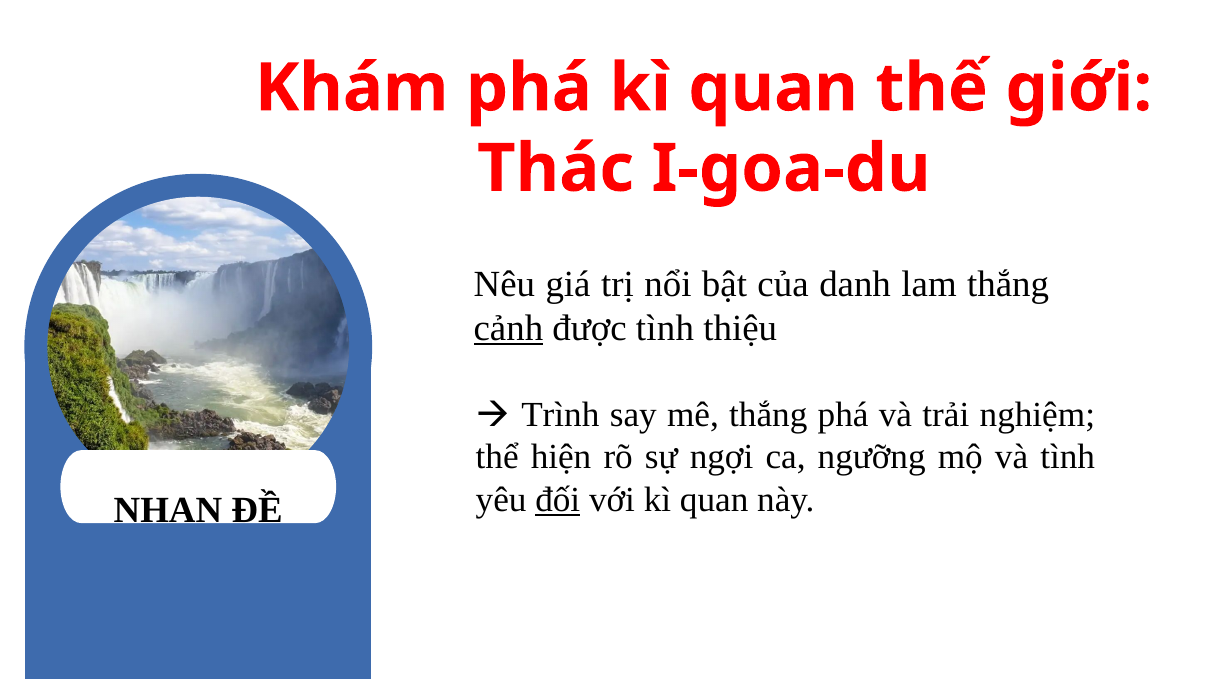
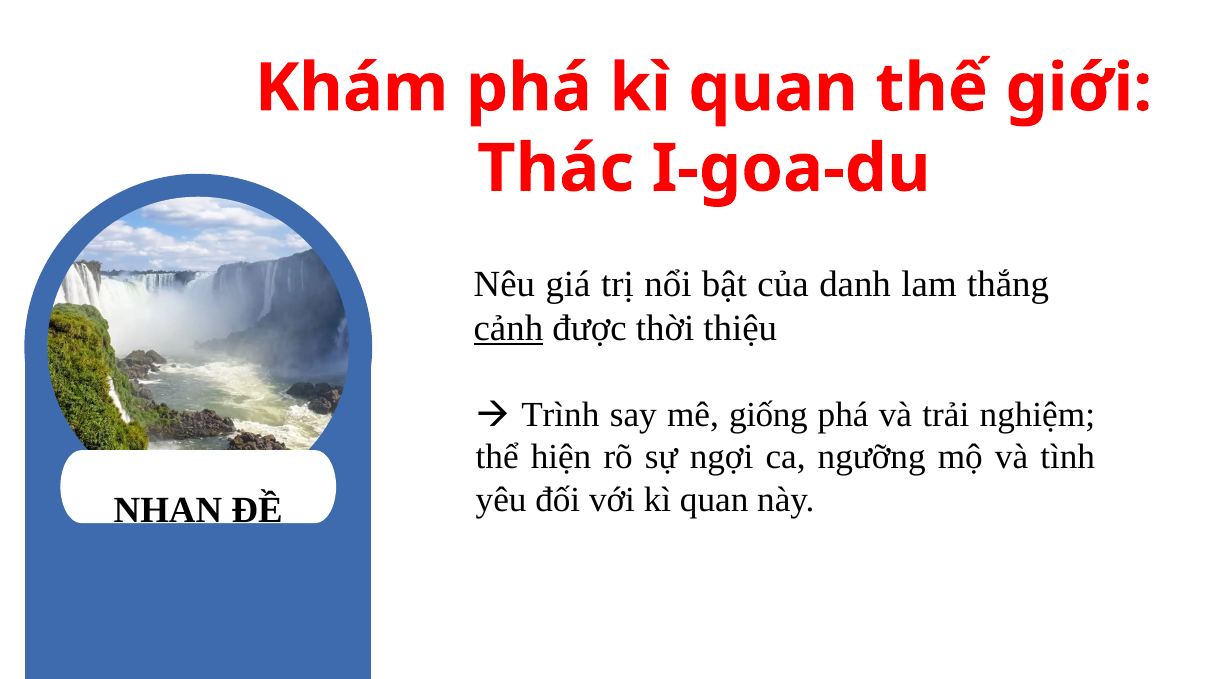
được tình: tình -> thời (665, 328)
mê thắng: thắng -> giống (768, 415)
đối underline: present -> none (558, 500)
